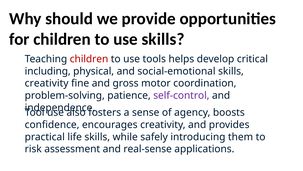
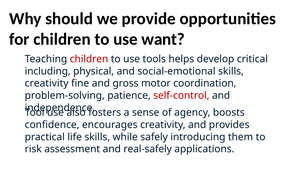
use skills: skills -> want (163, 39)
self-control colour: purple -> red (181, 95)
real-sense: real-sense -> real-safely (148, 149)
